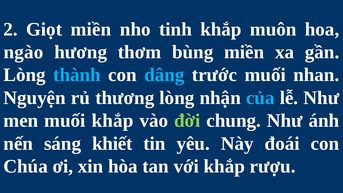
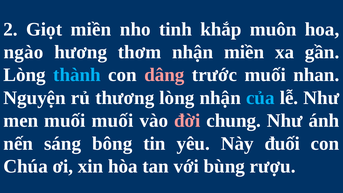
thơm bùng: bùng -> nhận (193, 52)
dâng colour: light blue -> pink (164, 75)
muối khắp: khắp -> muối (112, 121)
đời colour: light green -> pink (187, 121)
khiết: khiết -> bông (112, 144)
đoái: đoái -> đuối (282, 144)
với khắp: khắp -> bùng (224, 166)
